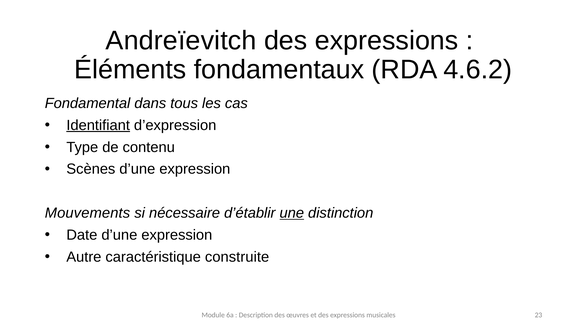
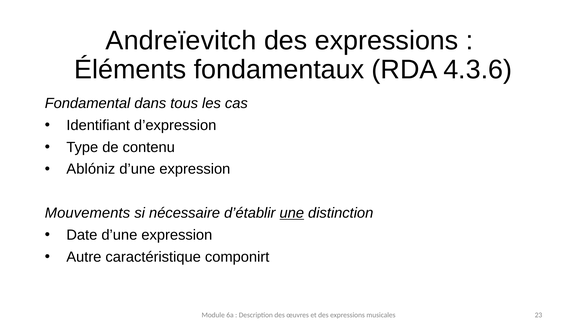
4.6.2: 4.6.2 -> 4.3.6 (478, 70)
Identifiant underline: present -> none (98, 125)
Scènes: Scènes -> Ablóniz (91, 169)
construite: construite -> componirt (237, 257)
